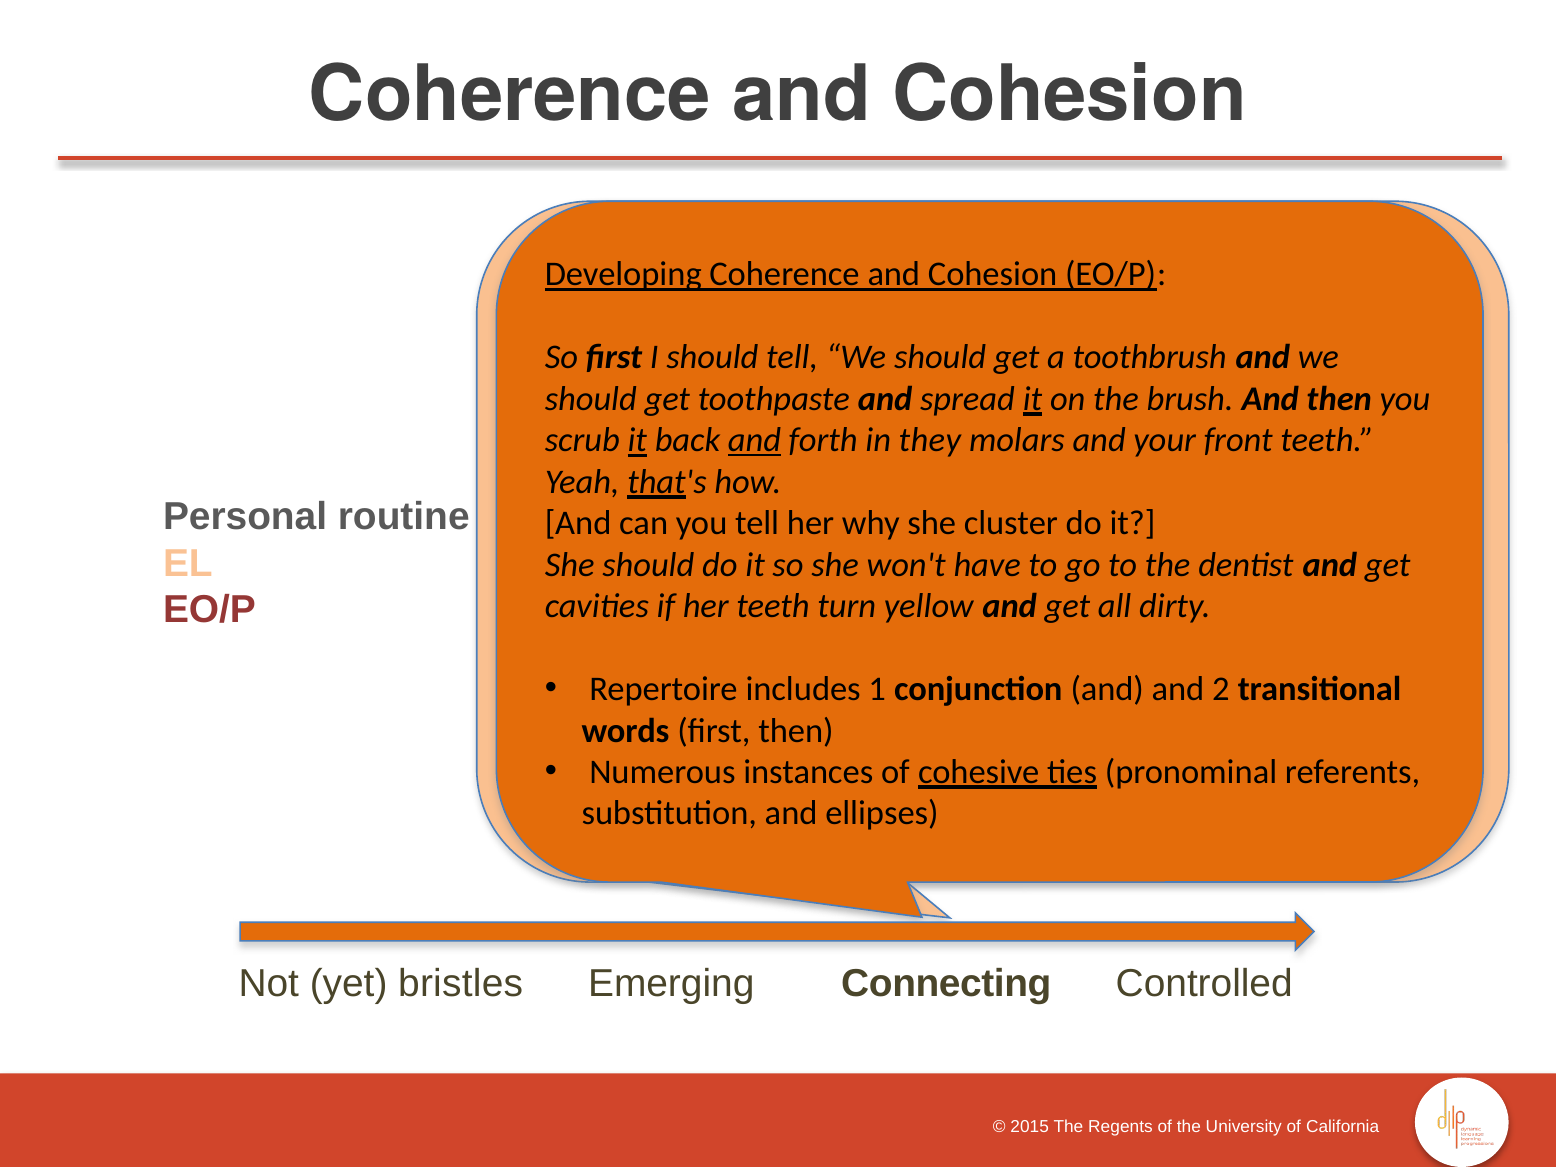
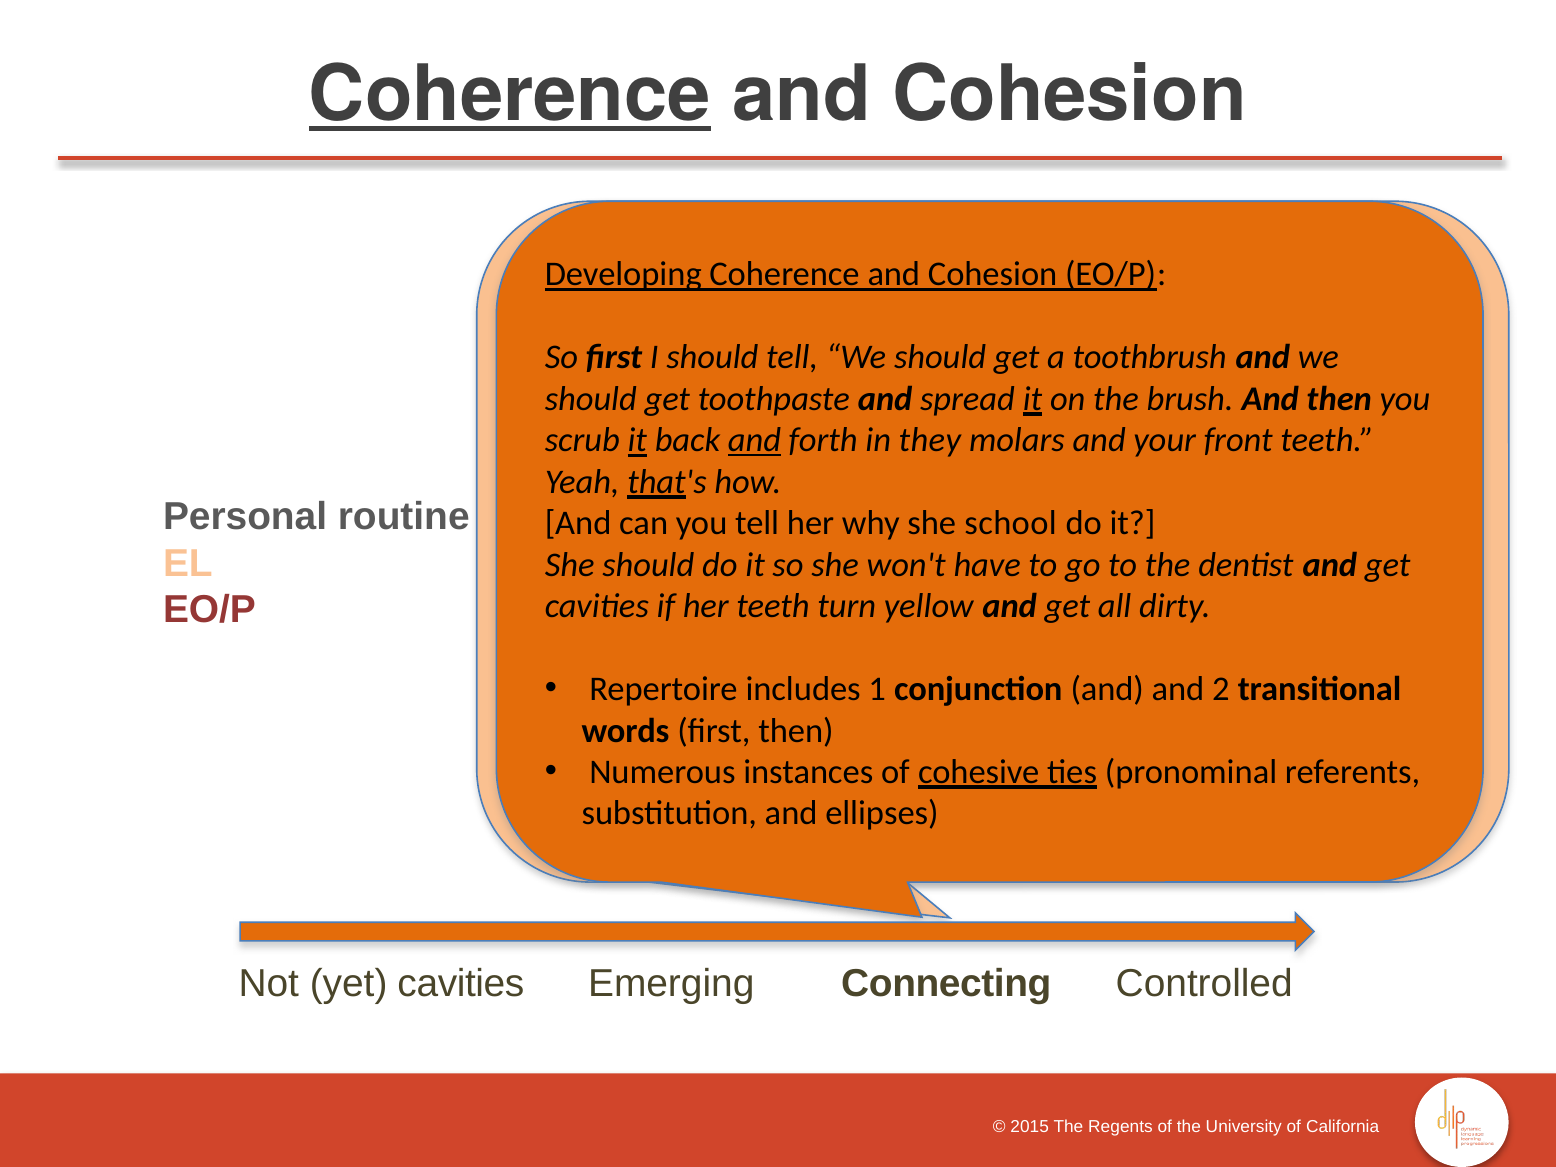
Coherence underline: none -> present (510, 95)
cluster: cluster -> school (1011, 523)
yet bristles: bristles -> cavities (461, 983)
